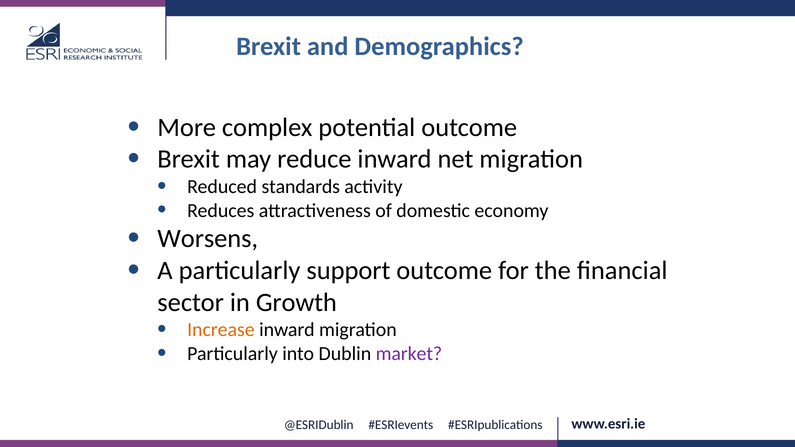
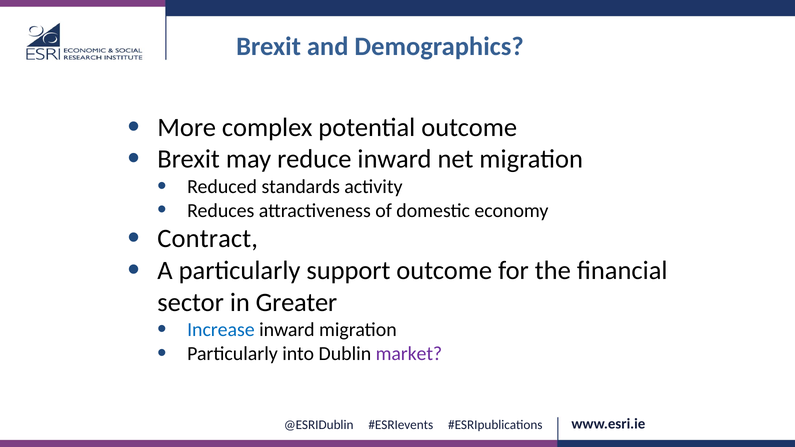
Worsens: Worsens -> Contract (208, 239)
Growth: Growth -> Greater (296, 302)
Increase colour: orange -> blue (221, 330)
